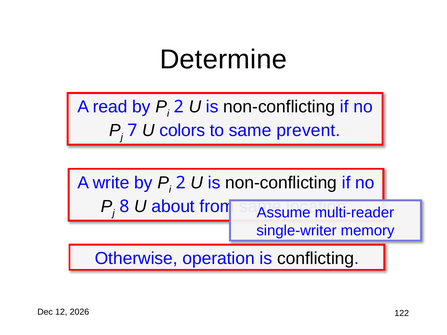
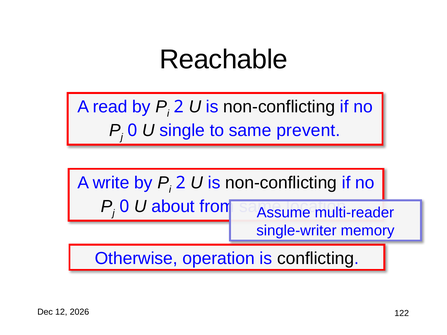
Determine: Determine -> Reachable (224, 60)
7: 7 -> 0 (133, 131)
colors: colors -> single (182, 131)
8: 8 -> 0 (124, 206)
